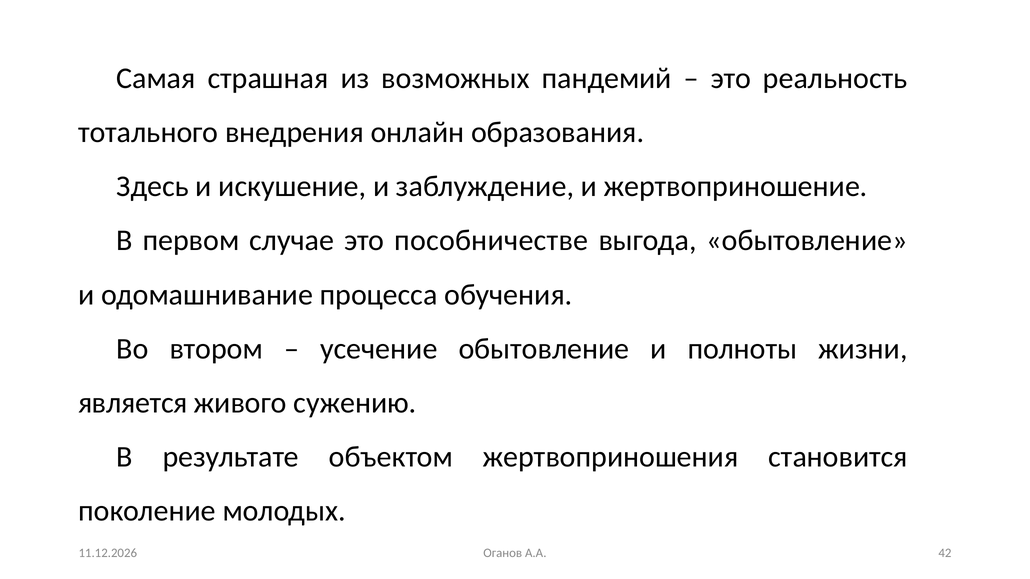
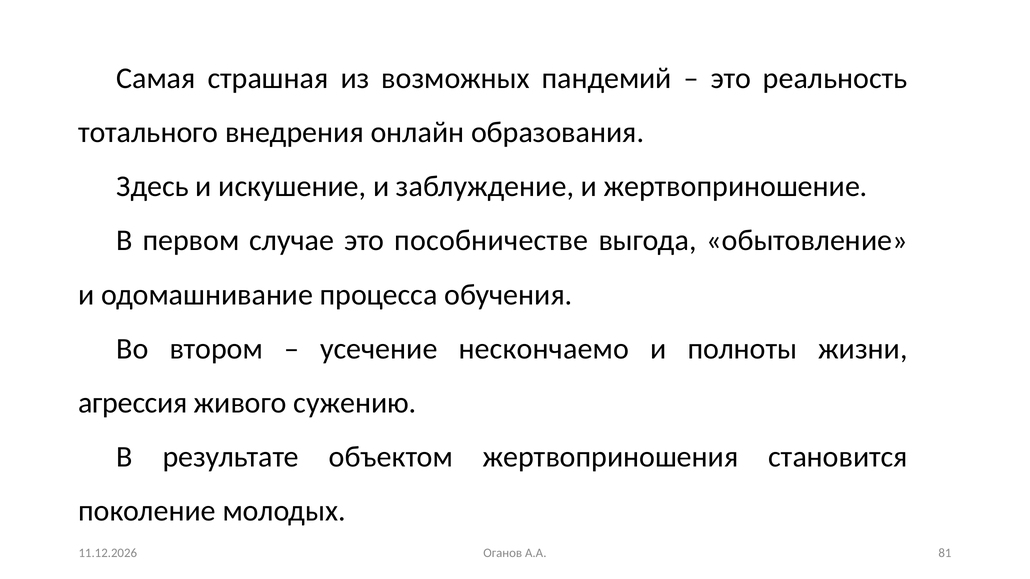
усечение обытовление: обытовление -> нескончаемо (544, 349)
является: является -> агрессия (133, 403)
42: 42 -> 81 (945, 553)
